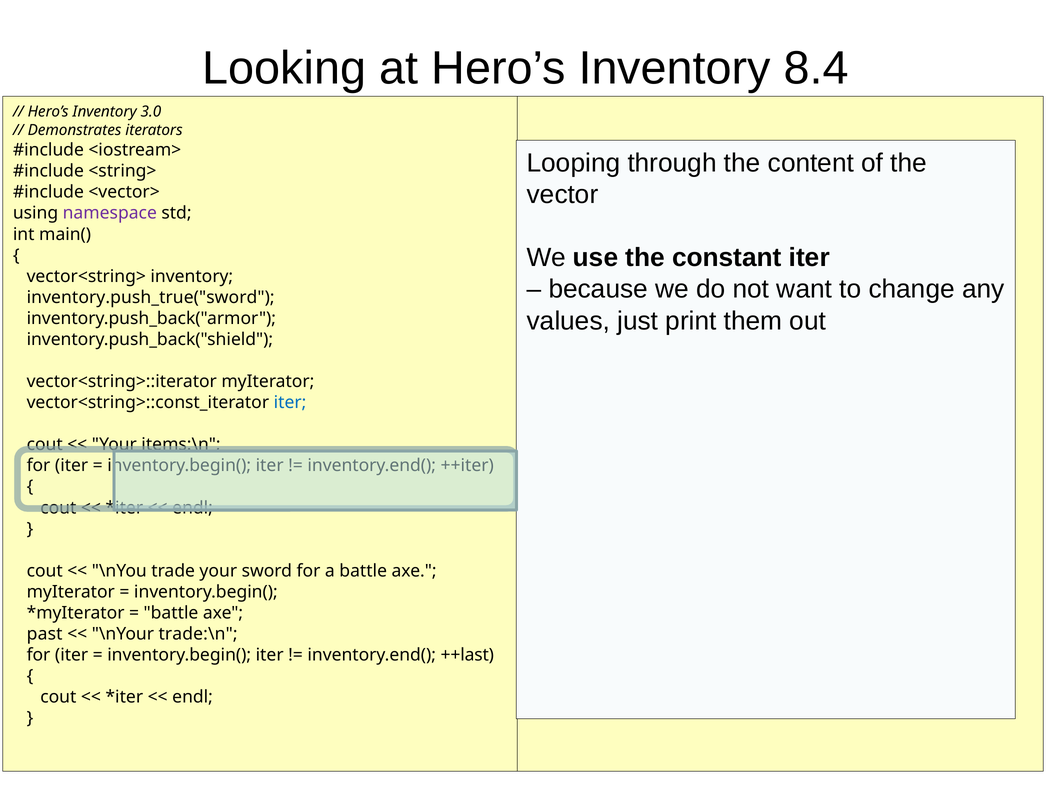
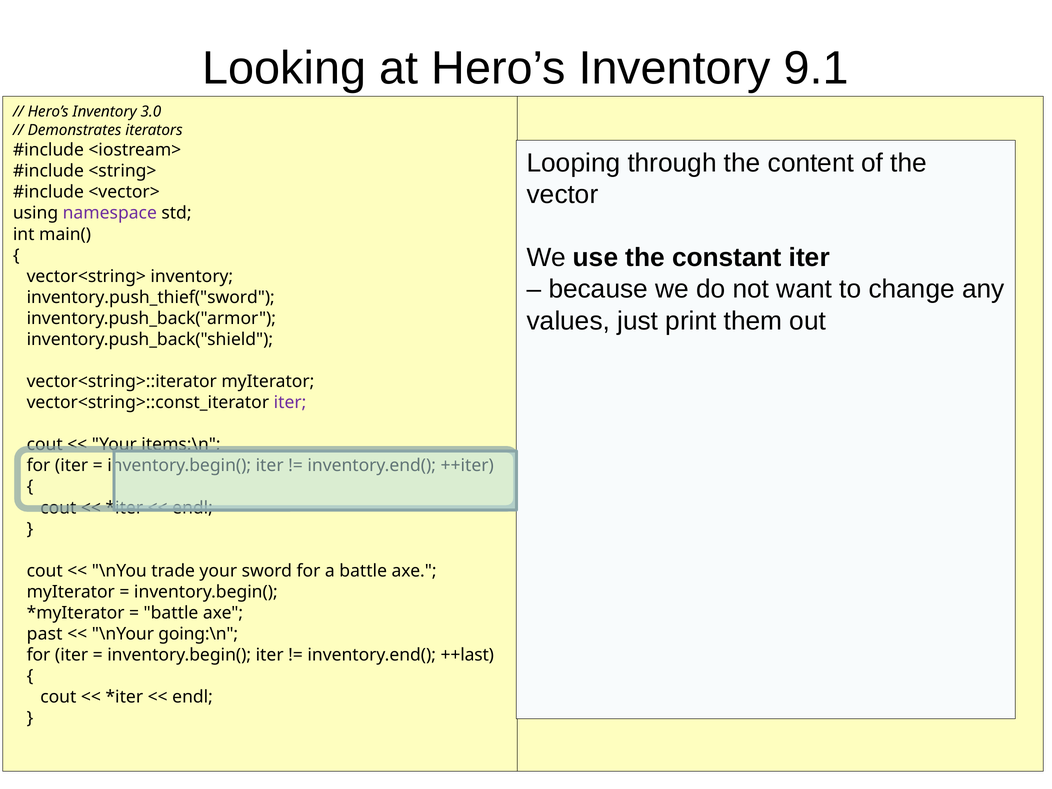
8.4: 8.4 -> 9.1 (816, 68)
inventory.push_true("sword: inventory.push_true("sword -> inventory.push_thief("sword (151, 297)
iter colour: blue -> purple (290, 403)
trade:\n: trade:\n -> going:\n (198, 634)
